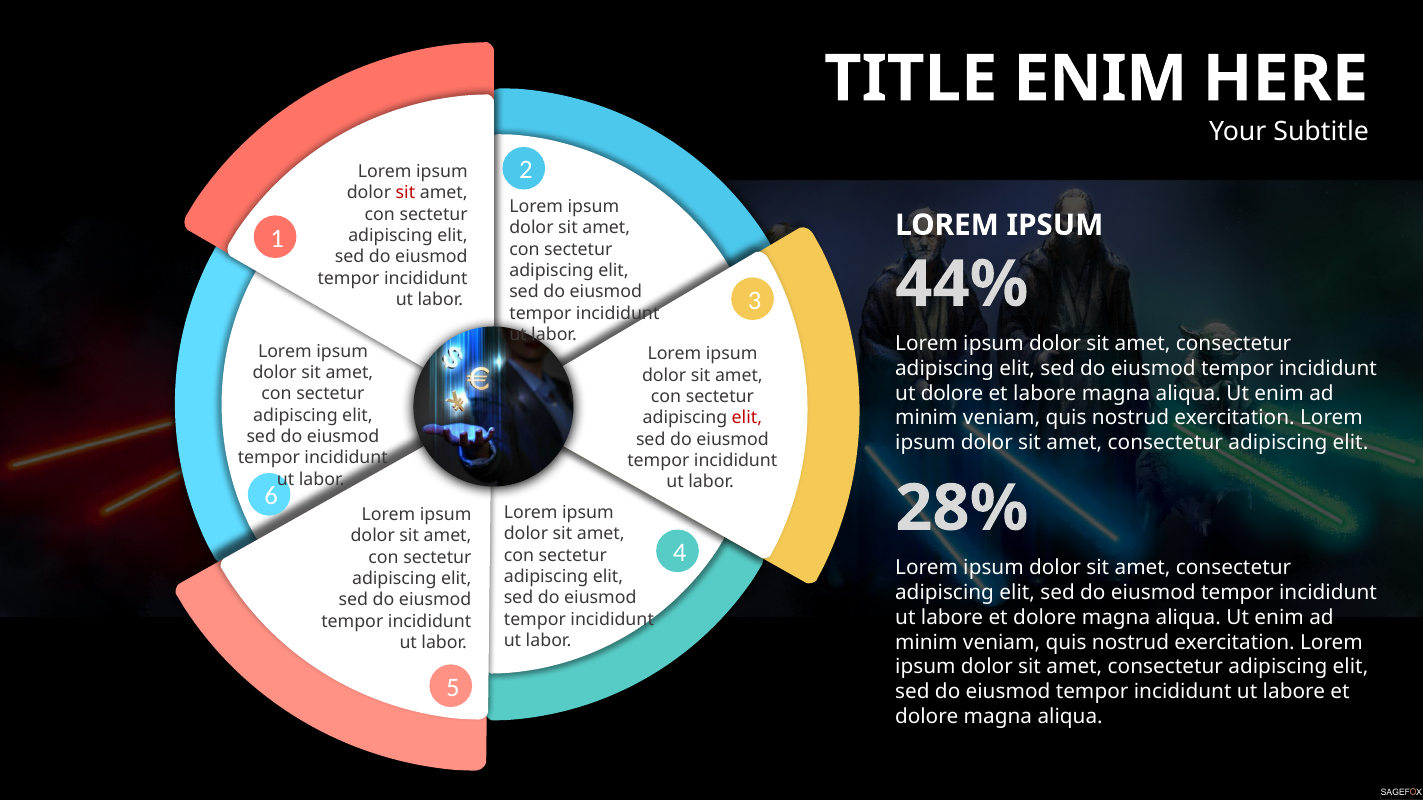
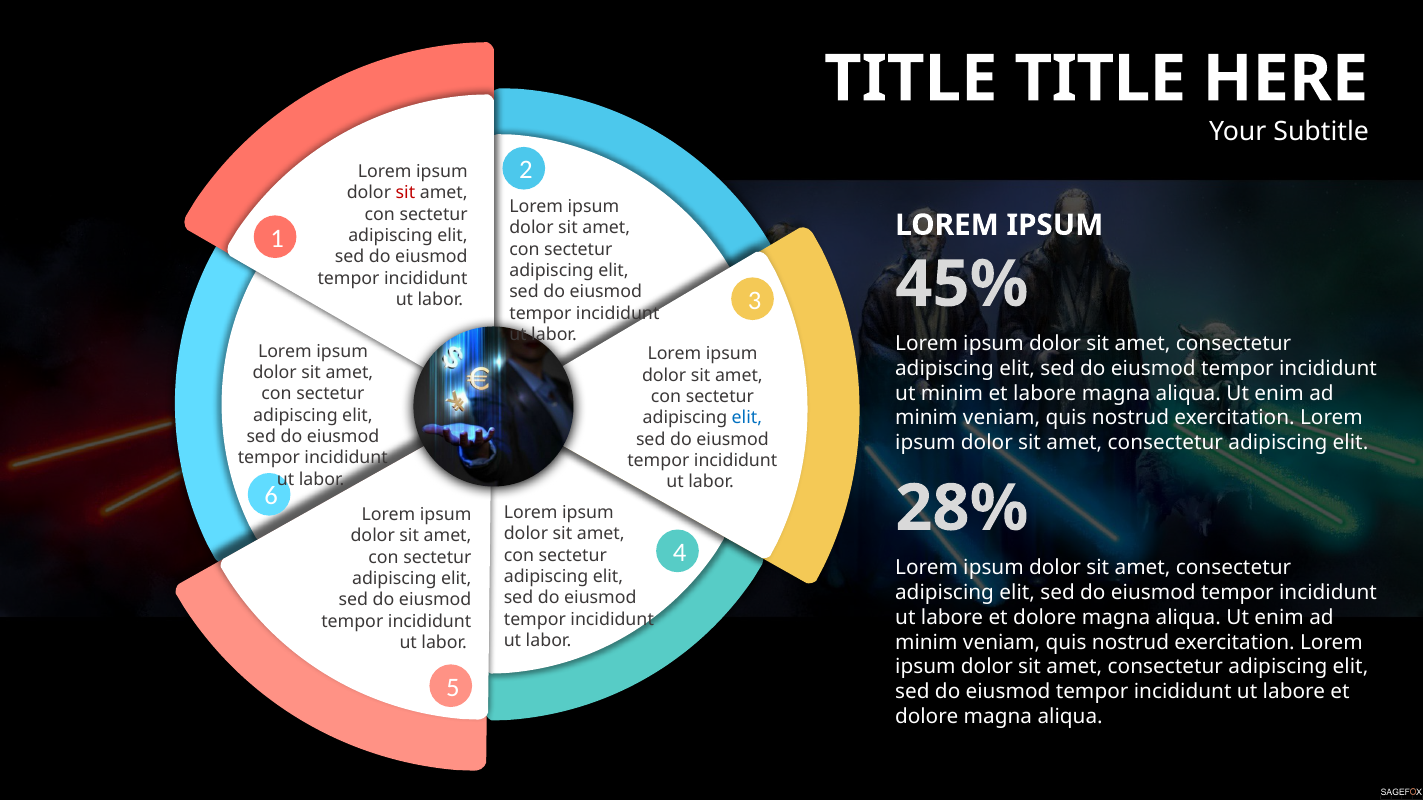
TITLE ENIM: ENIM -> TITLE (1100, 79)
44%: 44% -> 45% (962, 284)
ut dolore: dolore -> minim (952, 393)
elit colour: red -> blue (747, 418)
